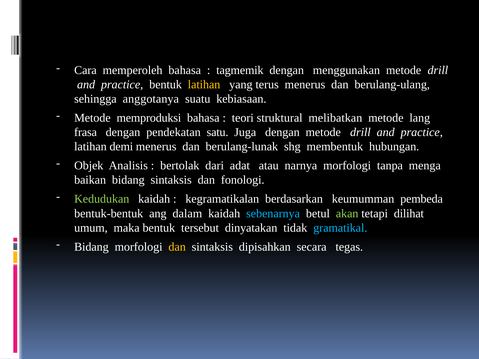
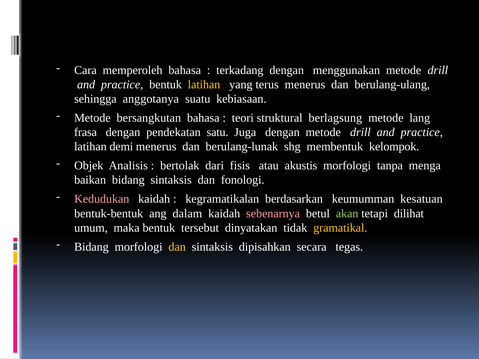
tagmemik: tagmemik -> terkadang (240, 70)
memproduksi: memproduksi -> bersangkutan (149, 118)
melibatkan: melibatkan -> berlagsung (335, 118)
hubungan: hubungan -> kelompok (394, 147)
adat: adat -> fisis (240, 166)
narnya: narnya -> akustis (301, 166)
Kedudukan colour: light green -> pink (102, 199)
pembeda: pembeda -> kesatuan (421, 199)
sebenarnya colour: light blue -> pink (273, 214)
gramatikal colour: light blue -> yellow (340, 228)
